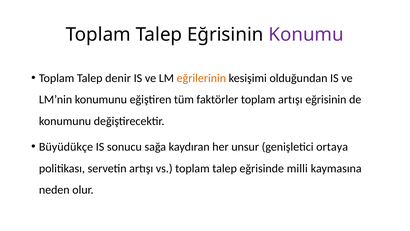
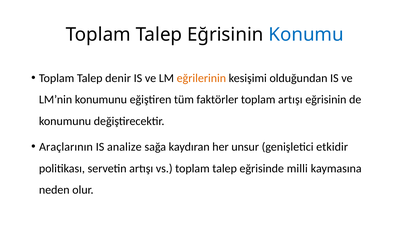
Konumu colour: purple -> blue (306, 34)
Büyüdükçe: Büyüdükçe -> Araçlarının (66, 147)
sonucu: sonucu -> analize (124, 147)
ortaya: ortaya -> etkidir (332, 147)
